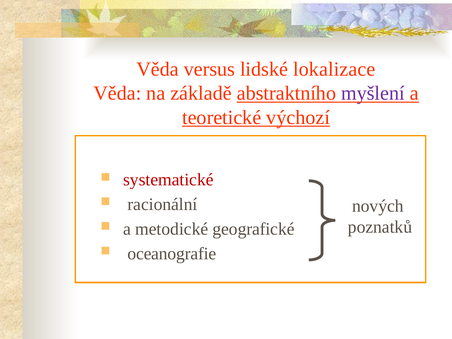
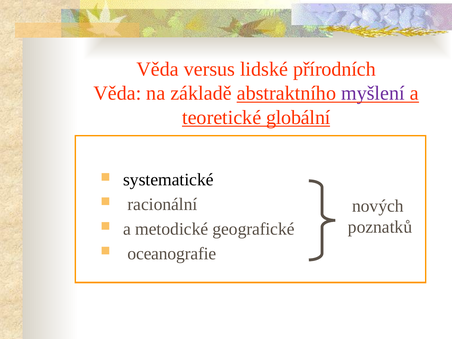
lokalizace: lokalizace -> přírodních (334, 69)
výchozí: výchozí -> globální (298, 117)
systematické colour: red -> black (168, 180)
